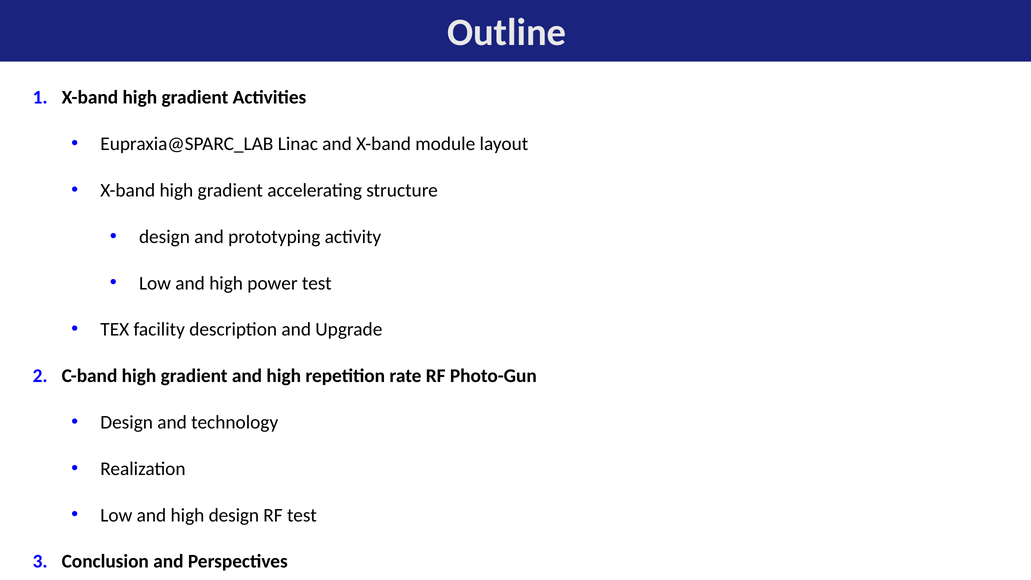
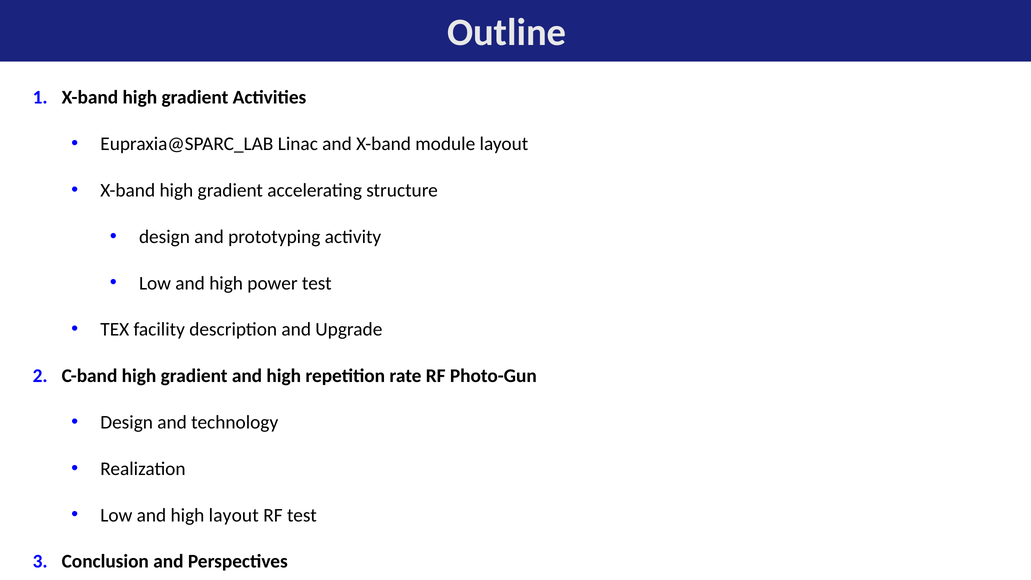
high design: design -> layout (234, 515)
